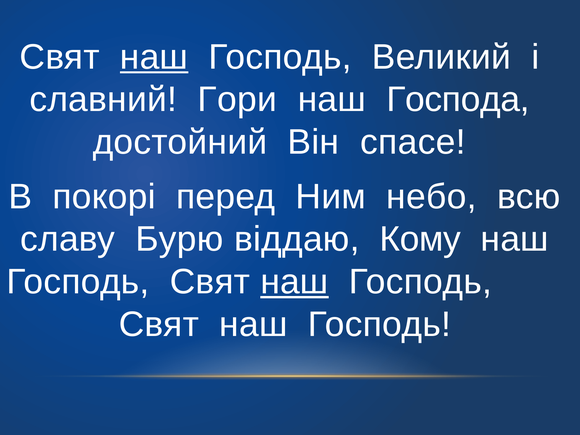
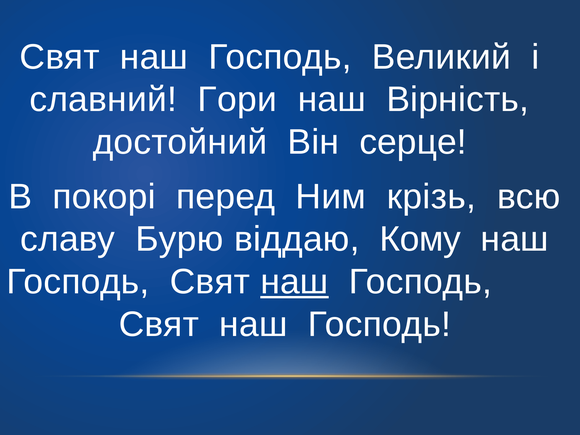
наш underline: present -> none (154, 57)
Господа: Господа -> Вірність (458, 100)
спасе: спасе -> серце (413, 142)
небо: небо -> крізь (431, 197)
